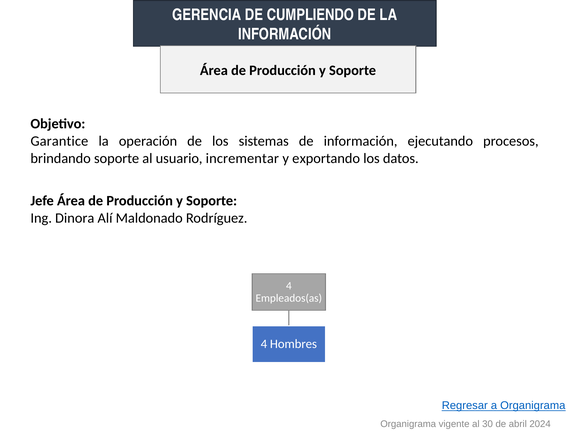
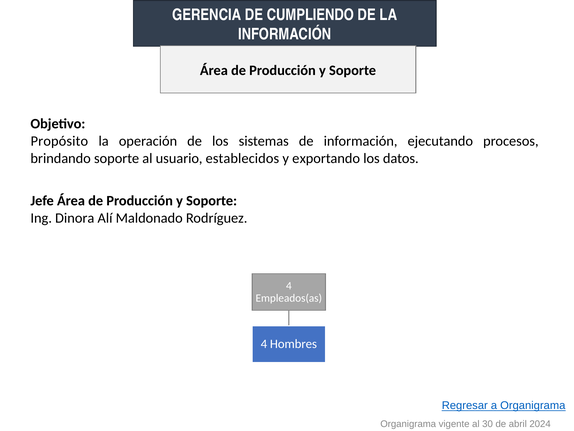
Garantice: Garantice -> Propósito (59, 141)
incrementar: incrementar -> establecidos (242, 158)
